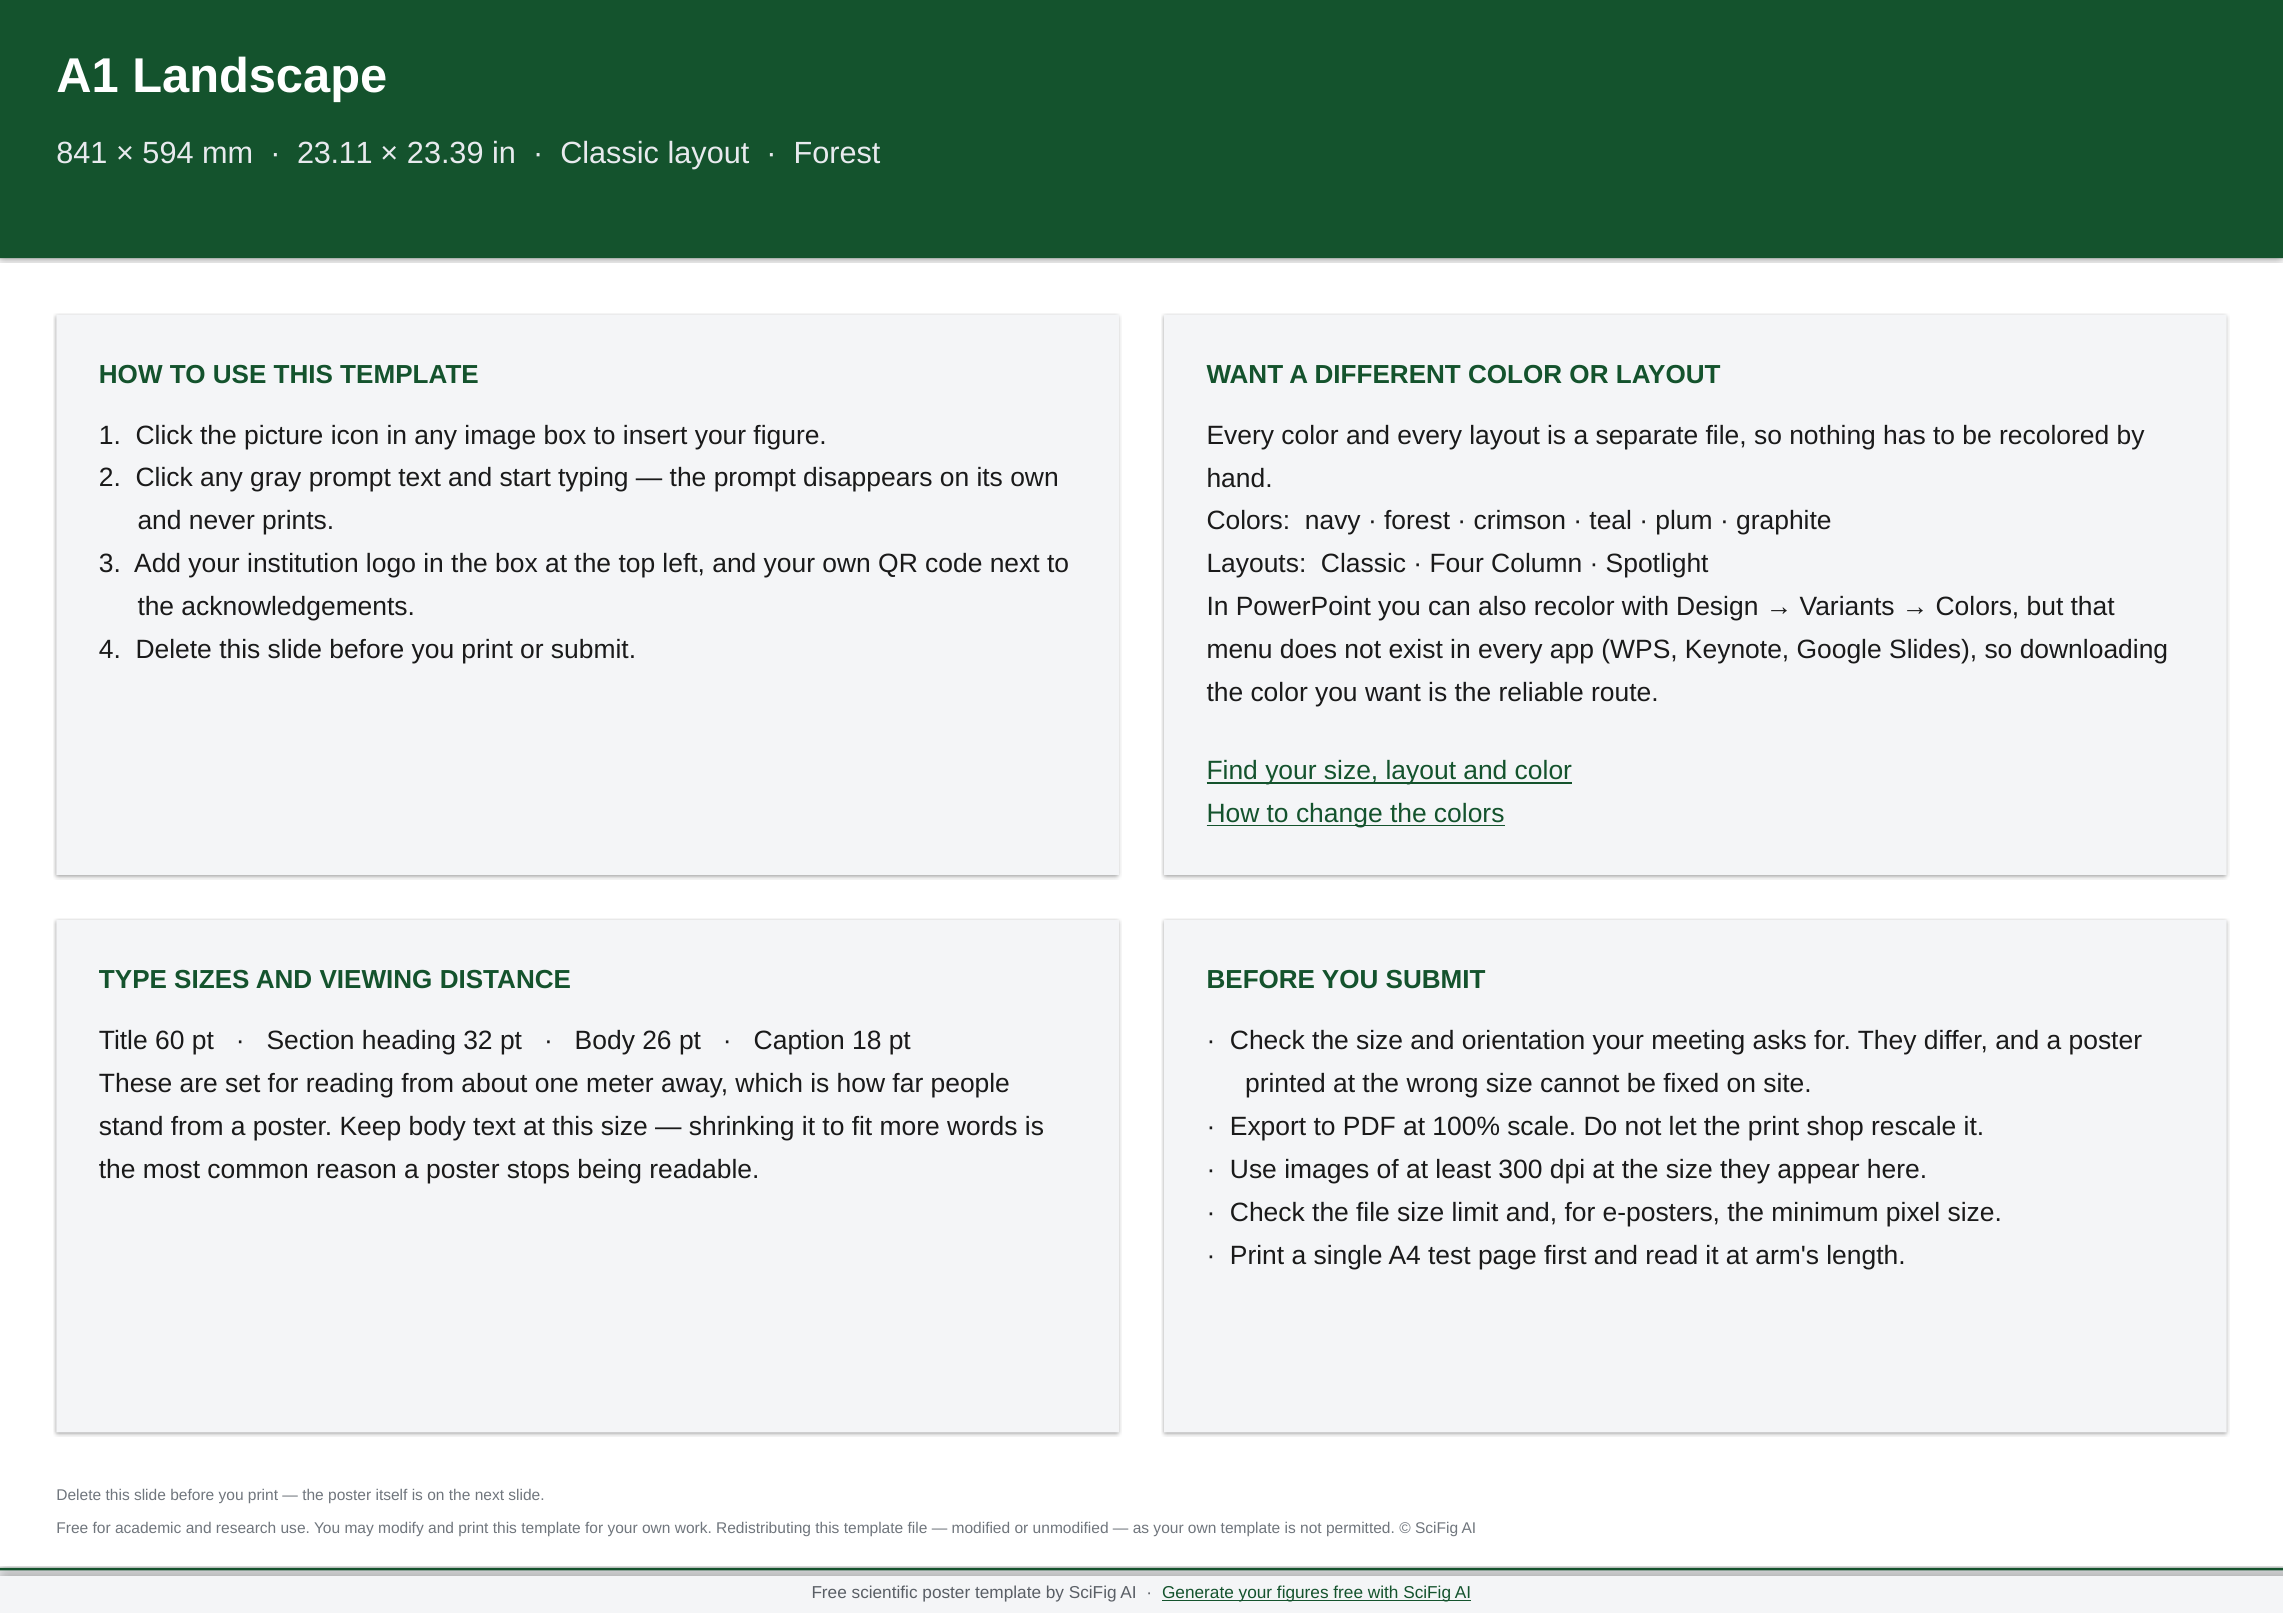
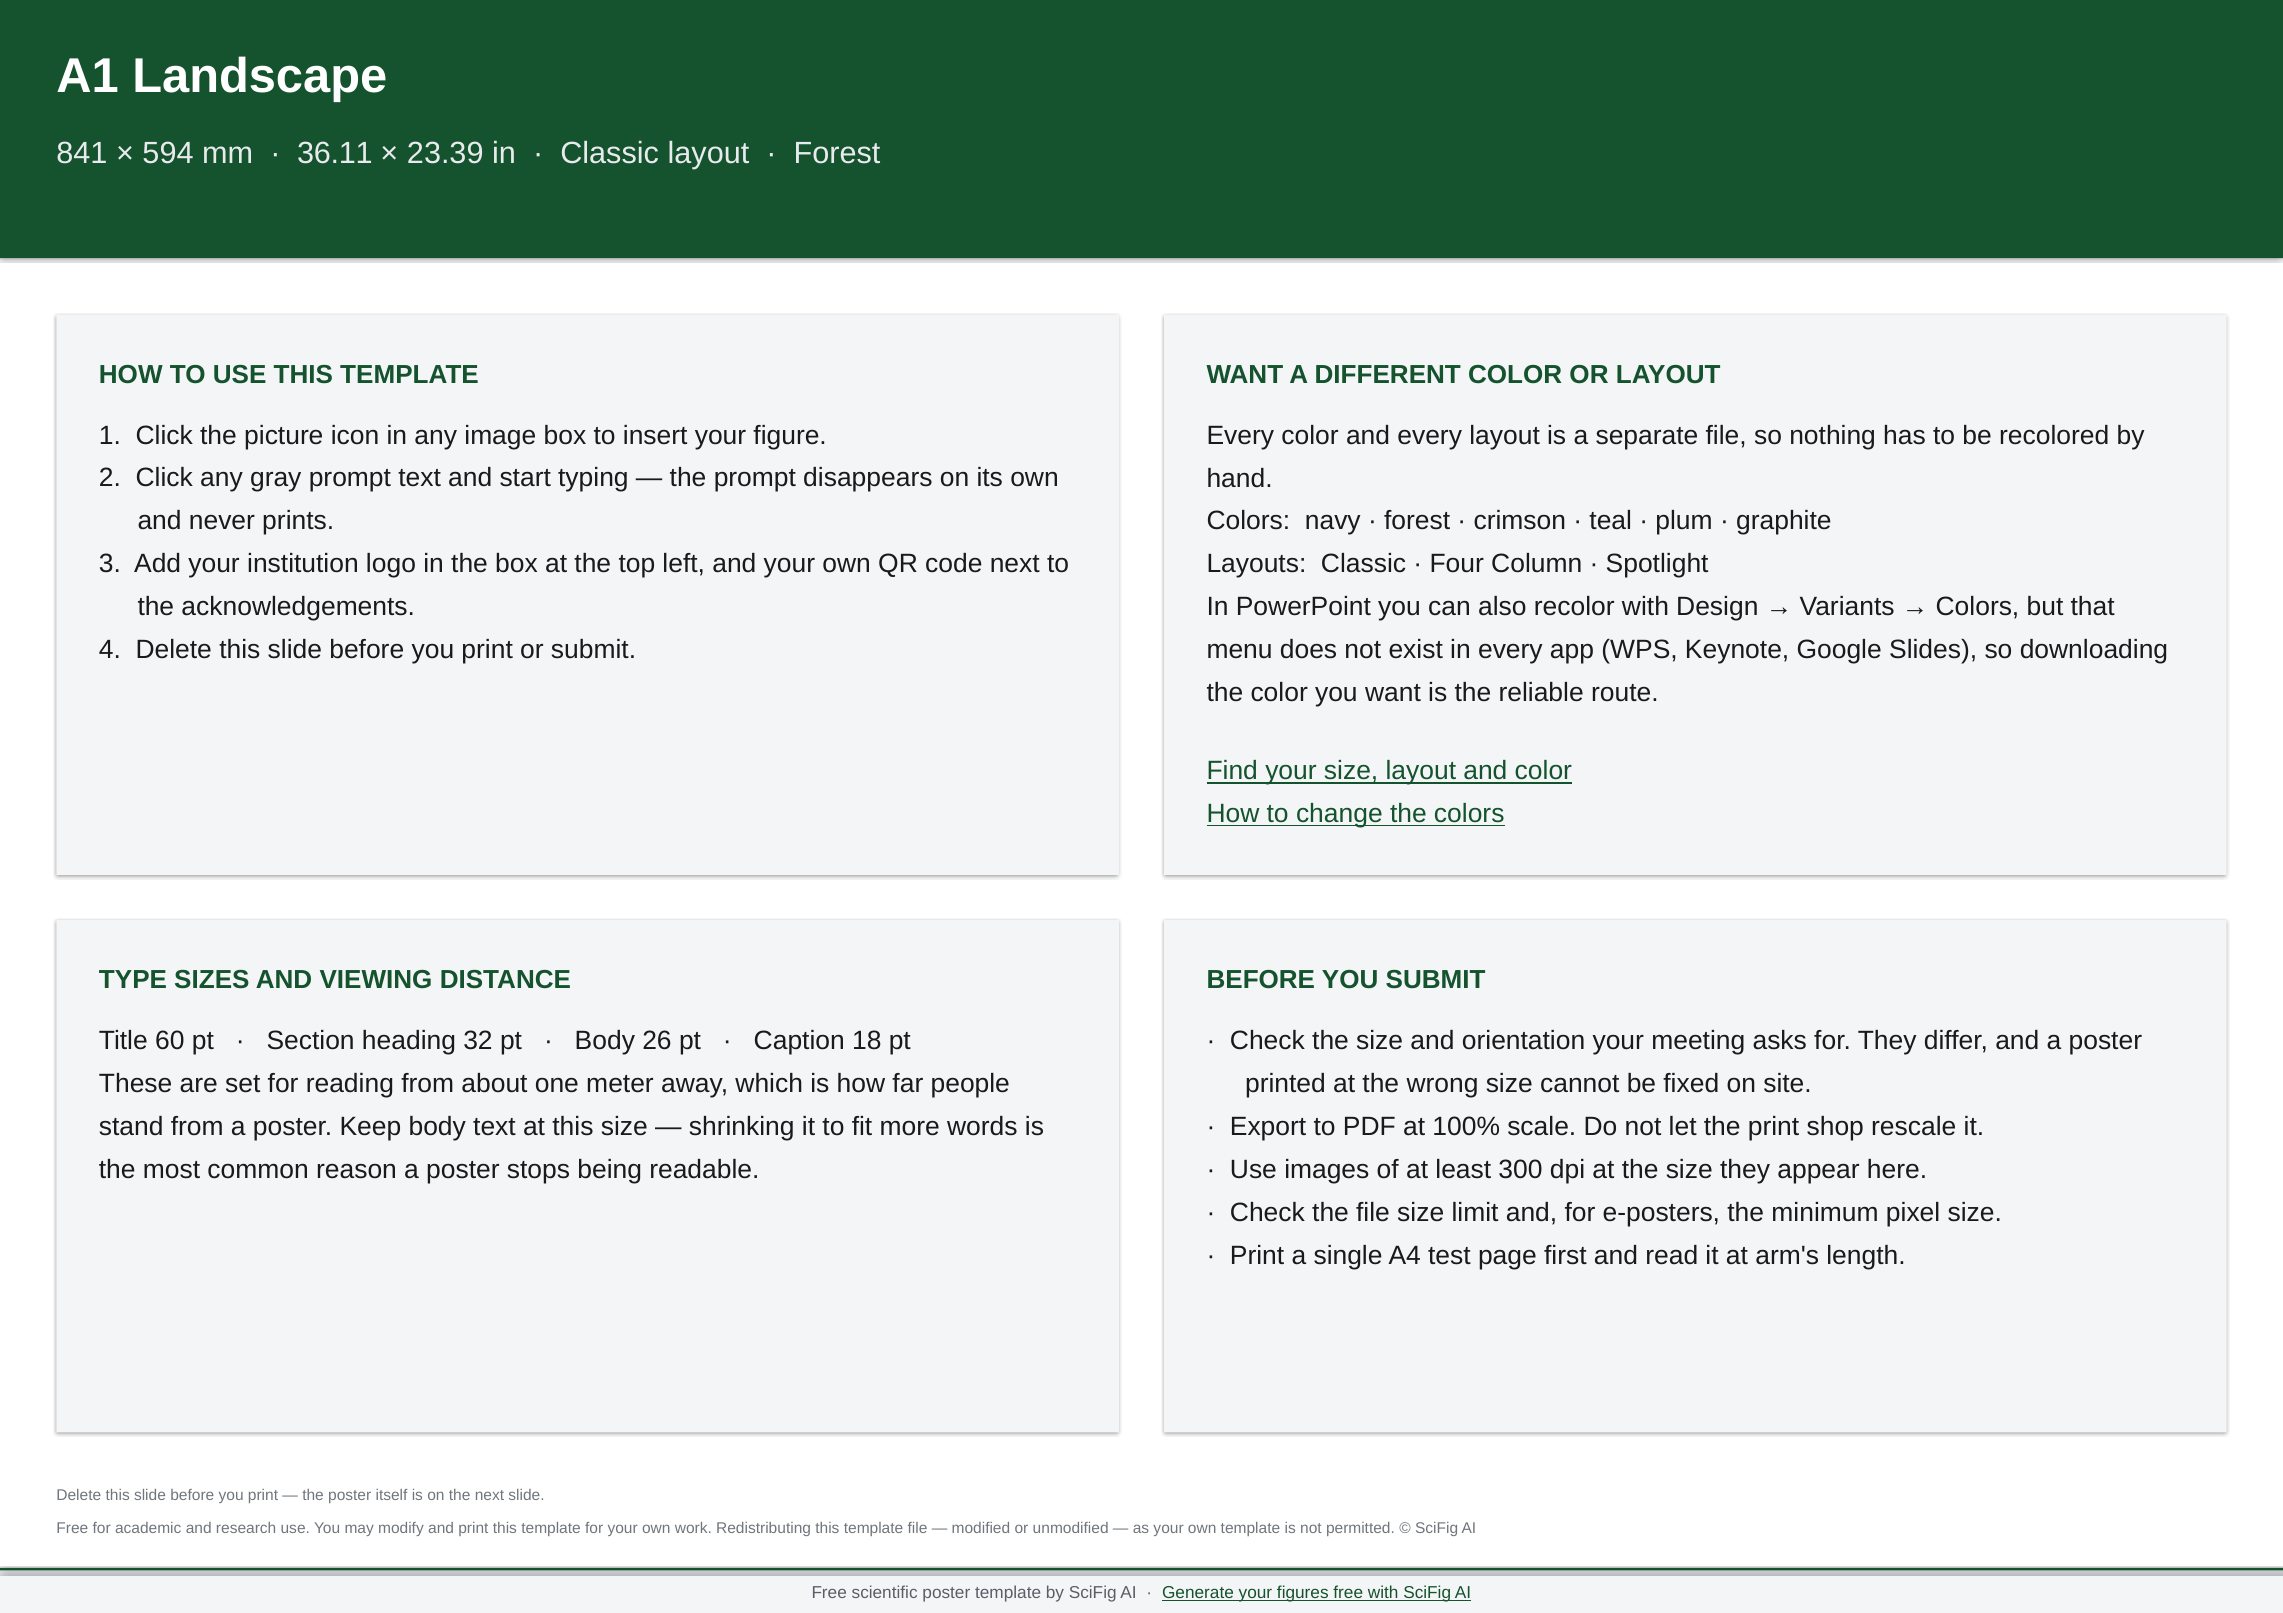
23.11: 23.11 -> 36.11 (335, 153)
